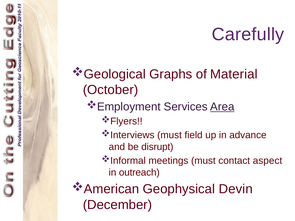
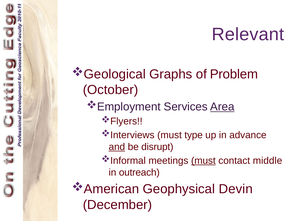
Carefully: Carefully -> Relevant (248, 34)
Material: Material -> Problem (234, 74)
field: field -> type (194, 135)
and underline: none -> present (117, 147)
must underline: none -> present (203, 161)
aspect: aspect -> middle (268, 161)
